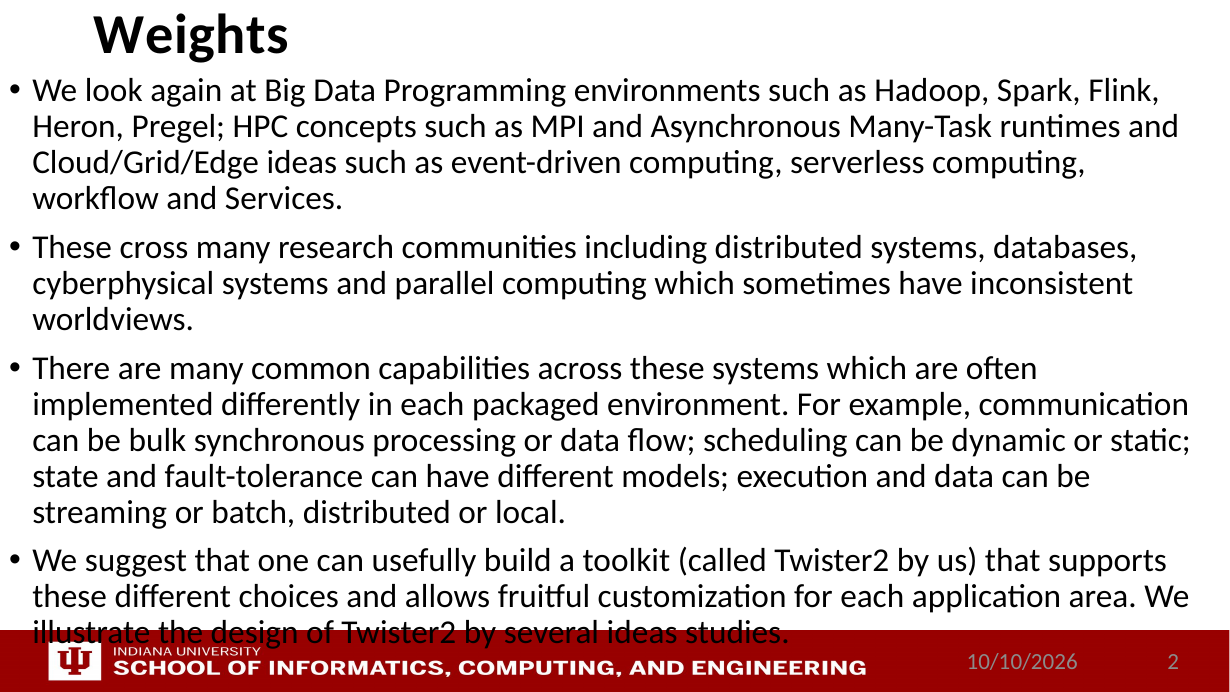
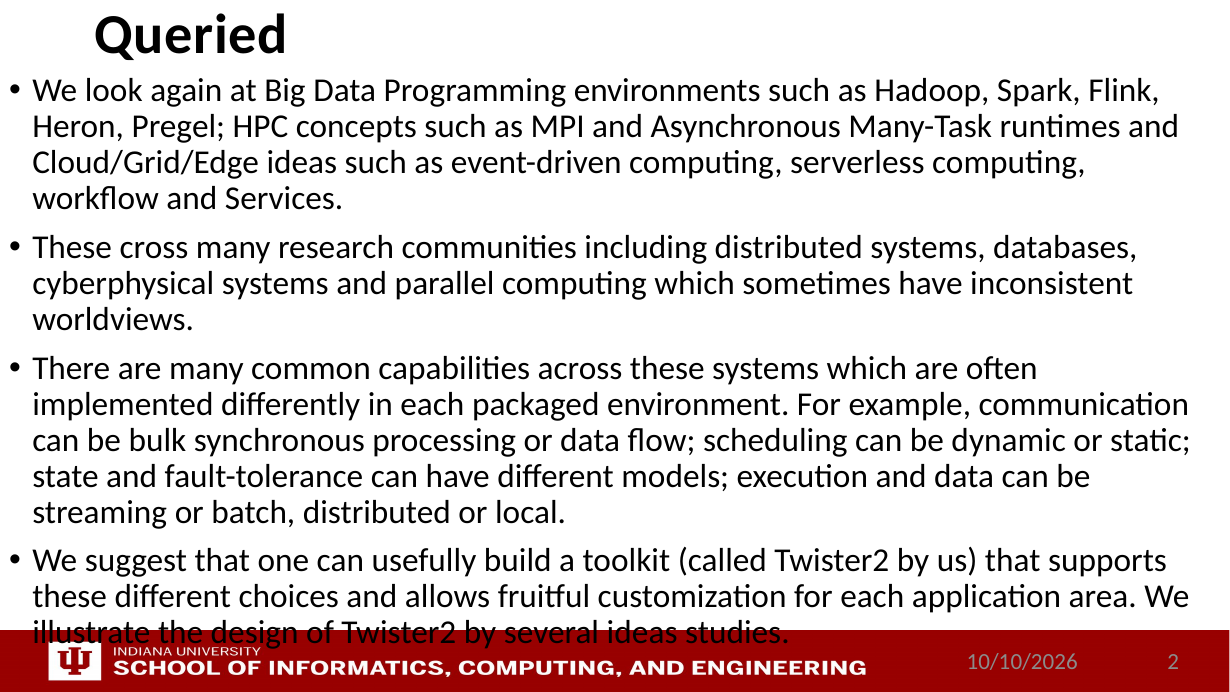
Weights: Weights -> Queried (191, 35)
